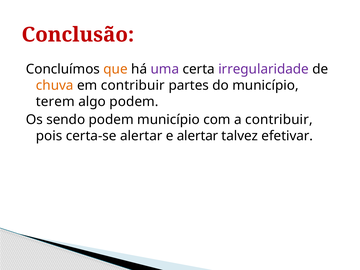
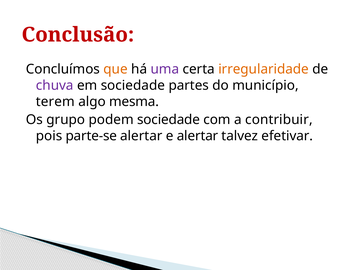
irregularidade colour: purple -> orange (264, 69)
chuva colour: orange -> purple (55, 85)
em contribuir: contribuir -> sociedade (133, 85)
algo podem: podem -> mesma (134, 102)
sendo: sendo -> grupo (66, 120)
podem município: município -> sociedade (169, 120)
certa-se: certa-se -> parte-se (91, 136)
